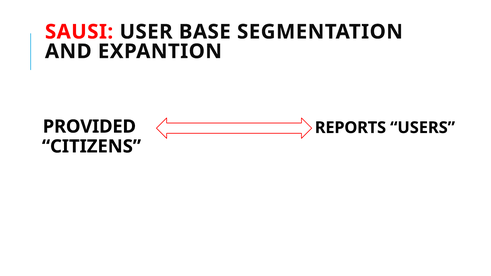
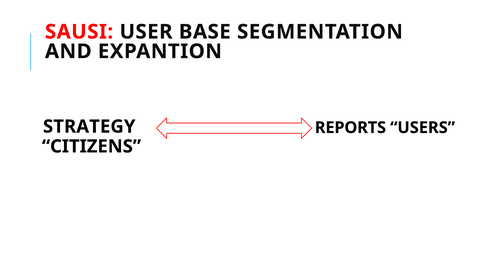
PROVIDED: PROVIDED -> STRATEGY (89, 127)
